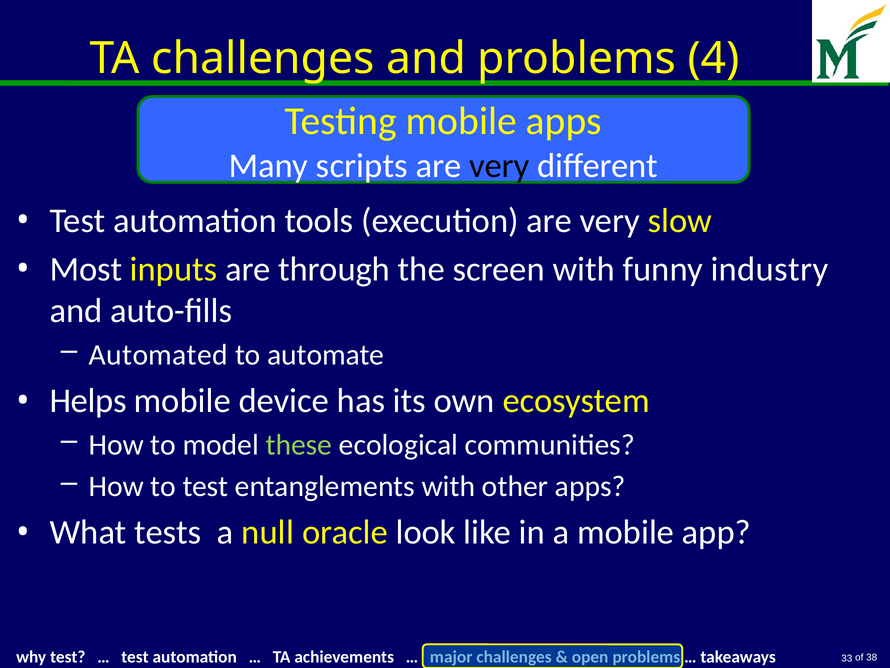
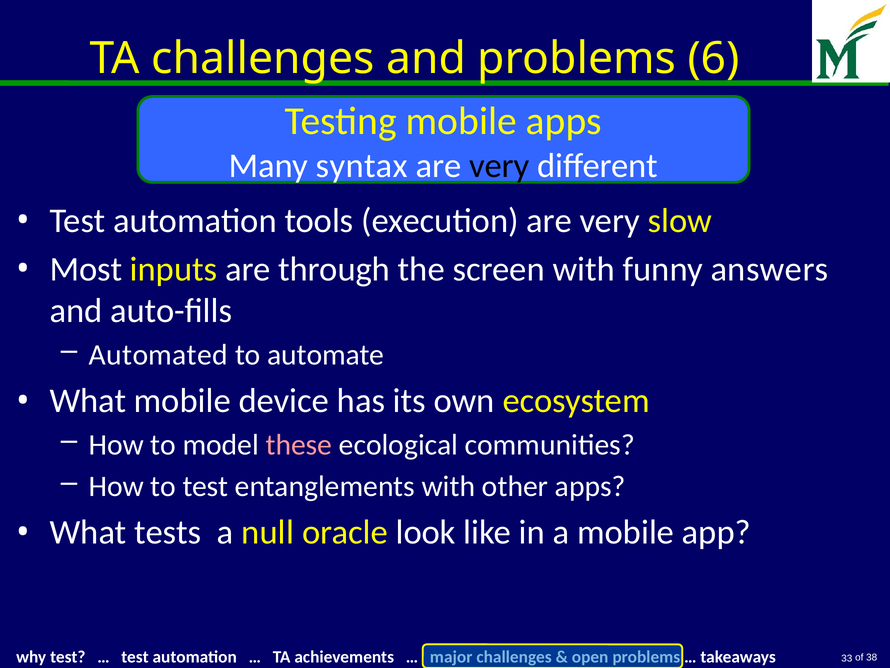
4: 4 -> 6 (714, 59)
scripts: scripts -> syntax (362, 165)
industry: industry -> answers (769, 269)
Helps: Helps -> What (88, 401)
these colour: light green -> pink (299, 445)
